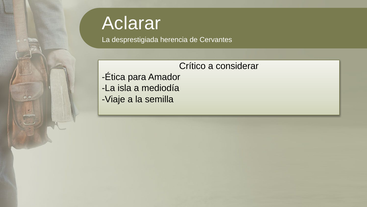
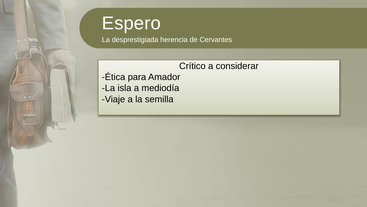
Aclarar: Aclarar -> Espero (131, 23)
